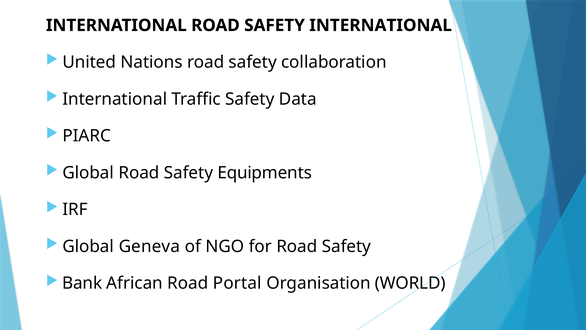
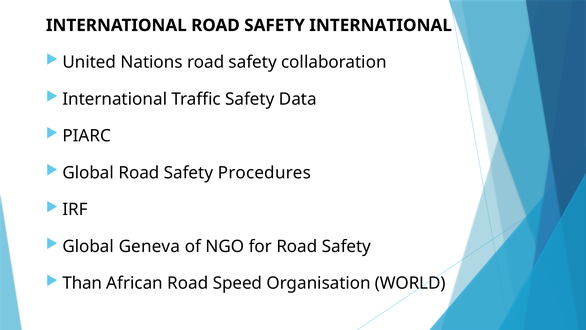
Equipments: Equipments -> Procedures (264, 173)
Bank: Bank -> Than (82, 283)
Portal: Portal -> Speed (237, 283)
